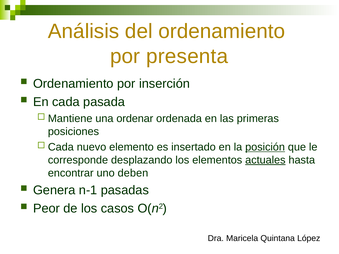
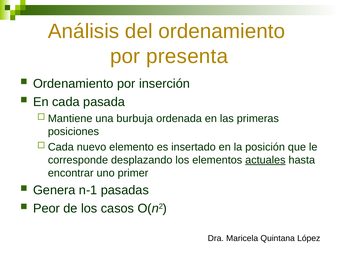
ordenar: ordenar -> burbuja (135, 119)
posición underline: present -> none (265, 147)
deben: deben -> primer (133, 173)
